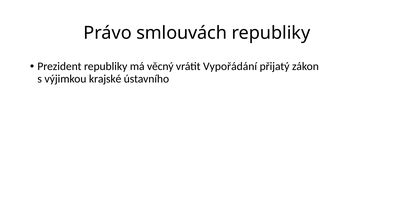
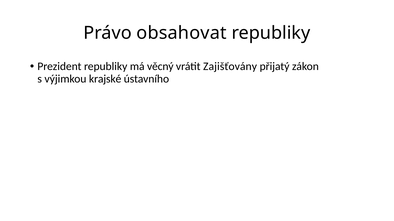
smlouvách: smlouvách -> obsahovat (182, 33)
Vypořádání: Vypořádání -> Zajišťovány (230, 67)
